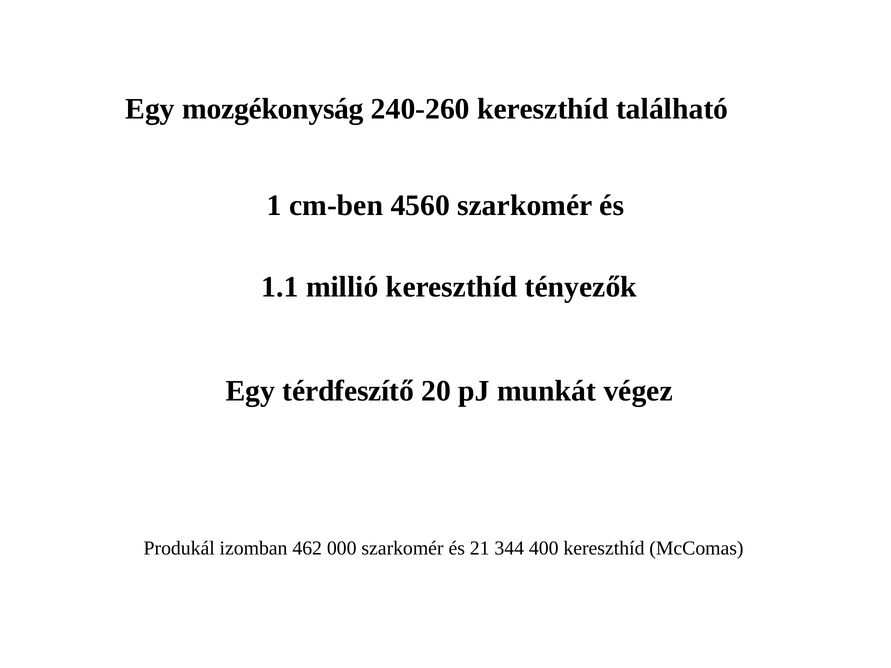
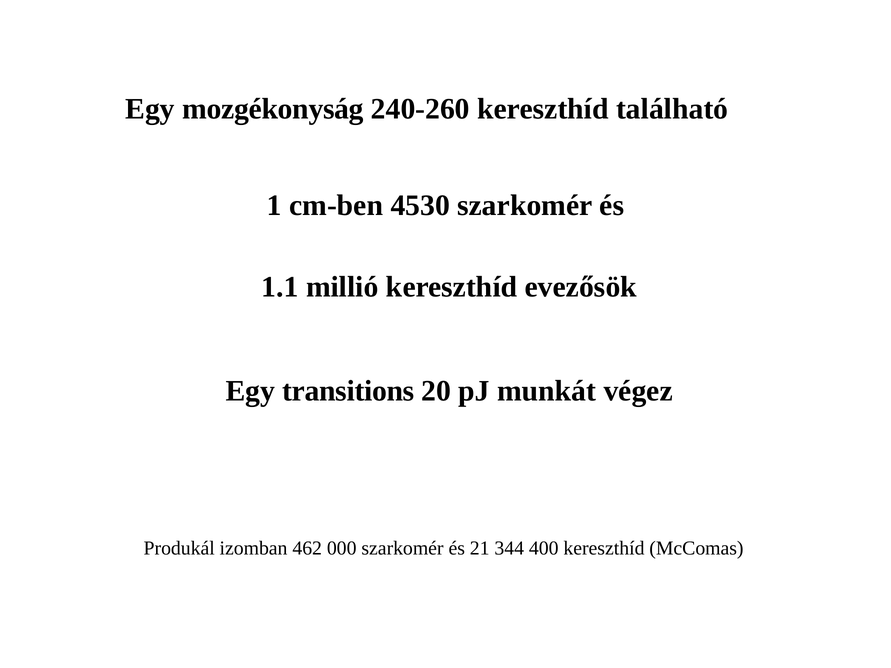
4560: 4560 -> 4530 (420, 205)
tényezők: tényezők -> evezősök (581, 287)
térdfeszítő: térdfeszítő -> transitions (348, 391)
